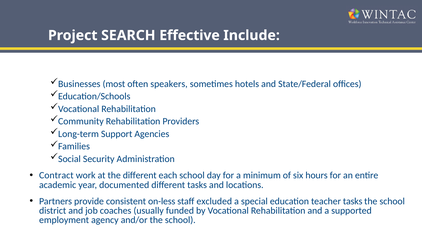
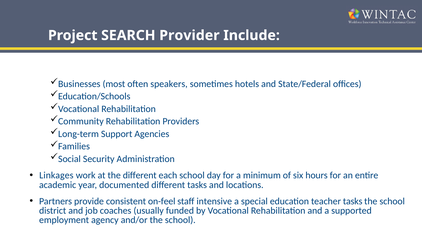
Effective: Effective -> Provider (189, 35)
Contract: Contract -> Linkages (56, 176)
on-less: on-less -> on-feel (162, 202)
excluded: excluded -> intensive (214, 202)
